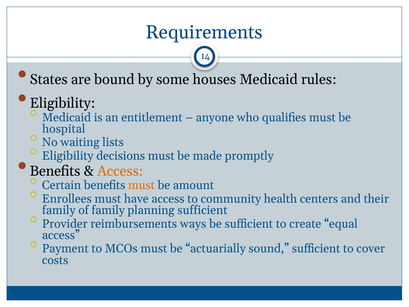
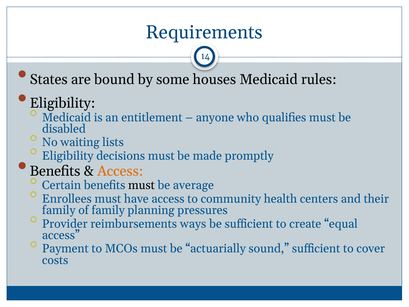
hospital: hospital -> disabled (64, 129)
must colour: orange -> black (141, 185)
amount: amount -> average (193, 185)
planning sufficient: sufficient -> pressures (203, 210)
